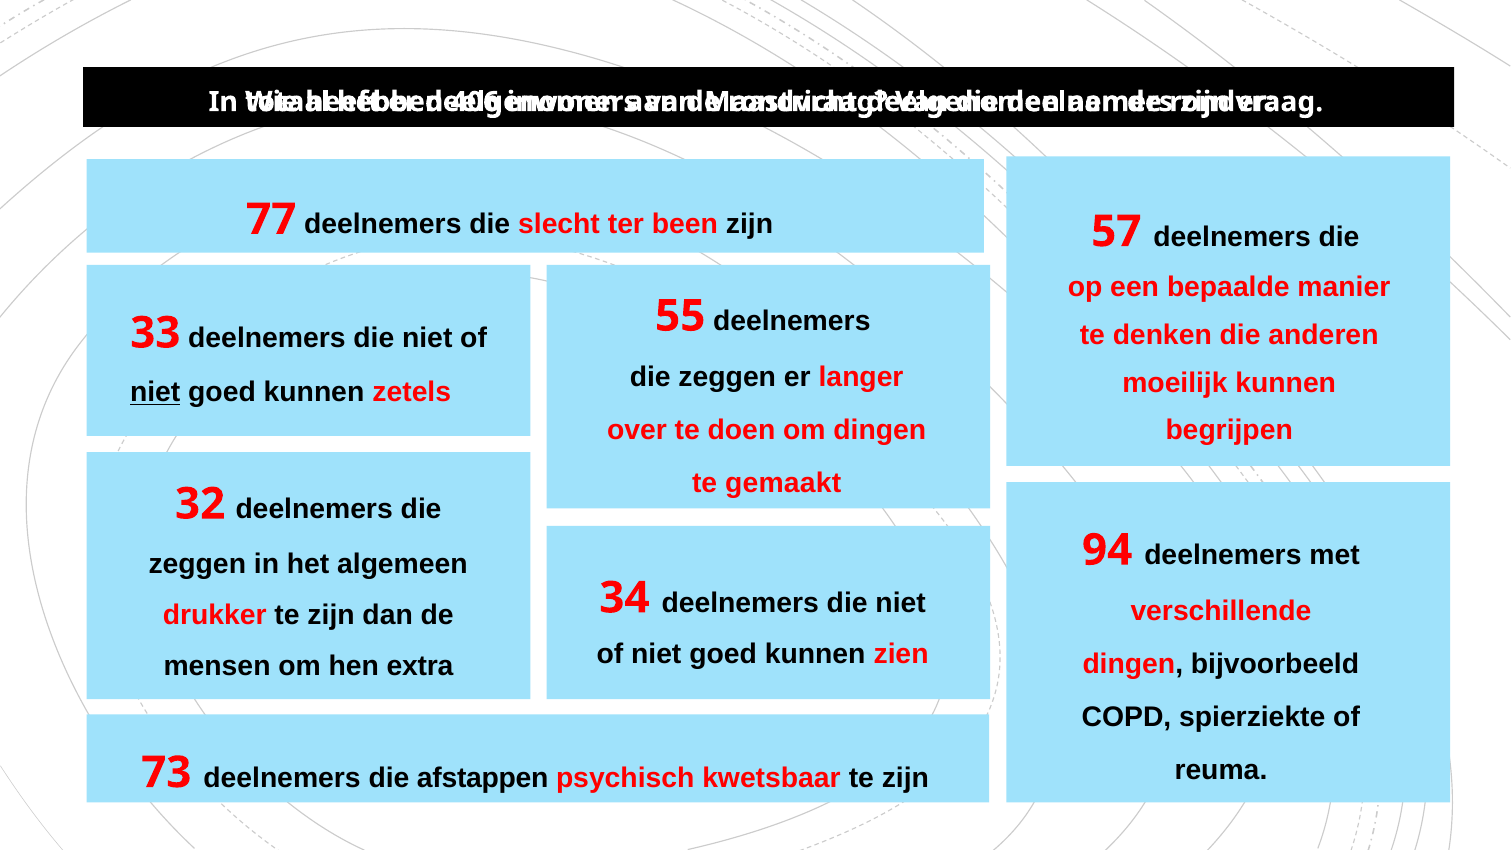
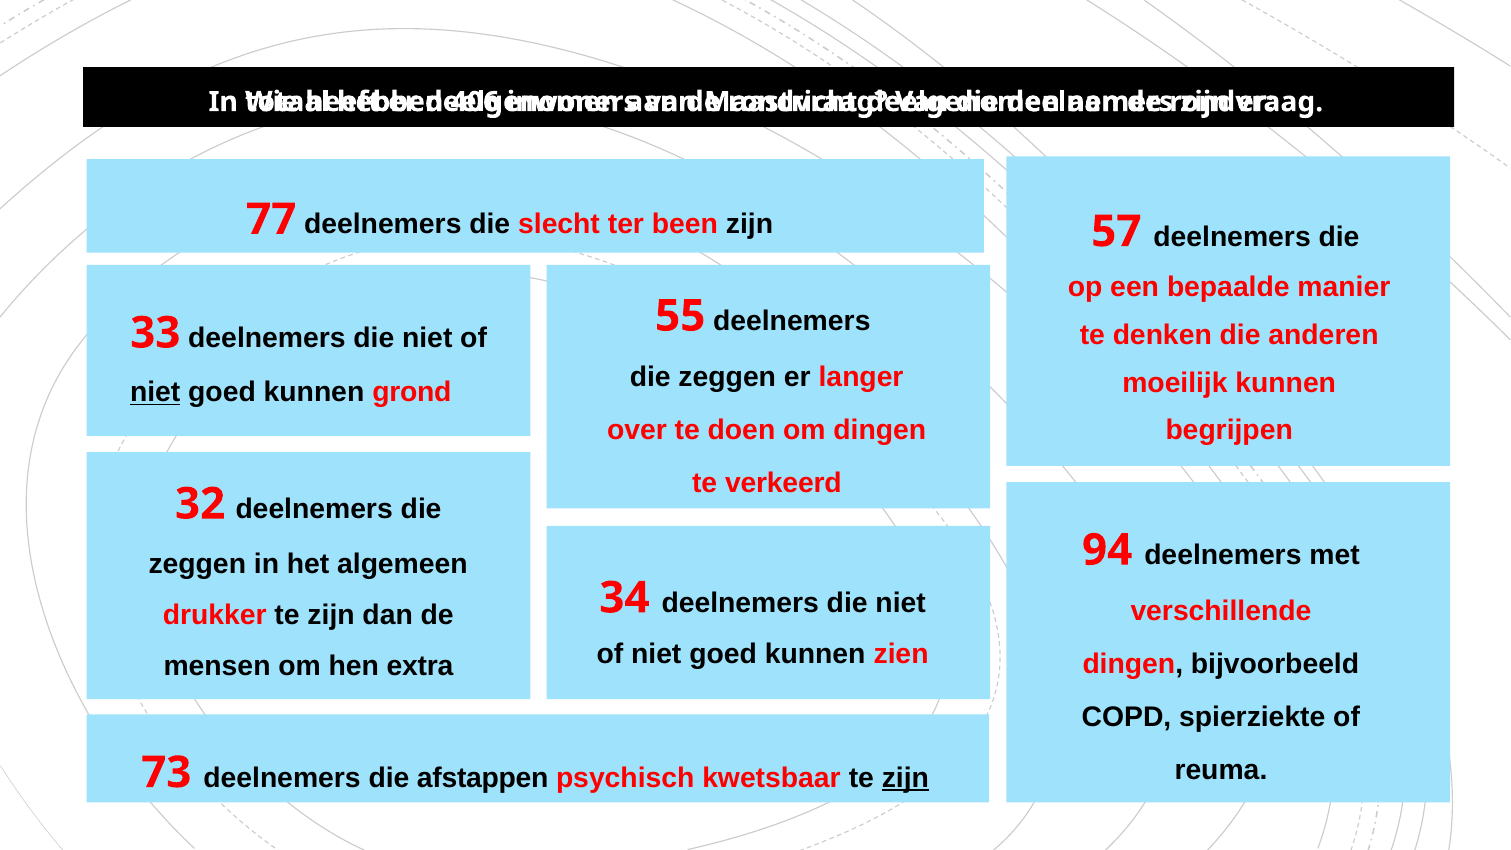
zetels: zetels -> grond (412, 392)
gemaakt: gemaakt -> verkeerd (783, 483)
zijn underline: none -> present (905, 778)
